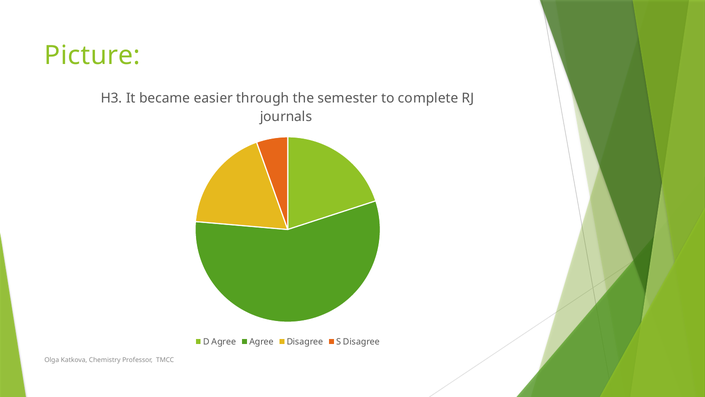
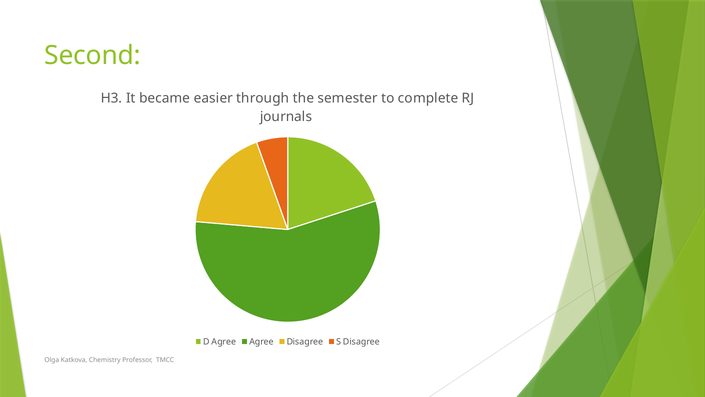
Picture: Picture -> Second (93, 56)
